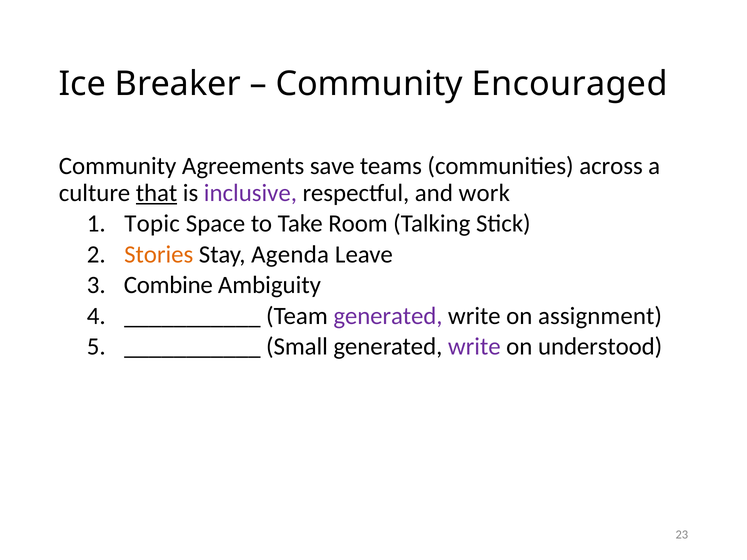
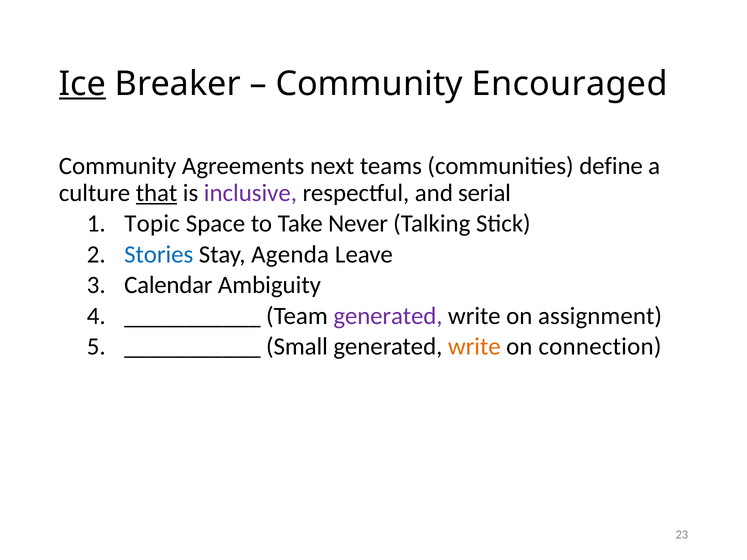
Ice underline: none -> present (82, 84)
save: save -> next (332, 166)
across: across -> define (611, 166)
work: work -> serial (485, 193)
Room: Room -> Never (358, 224)
Stories colour: orange -> blue (159, 255)
Combine: Combine -> Calendar (168, 285)
write colour: purple -> orange (474, 347)
understood: understood -> connection (600, 347)
